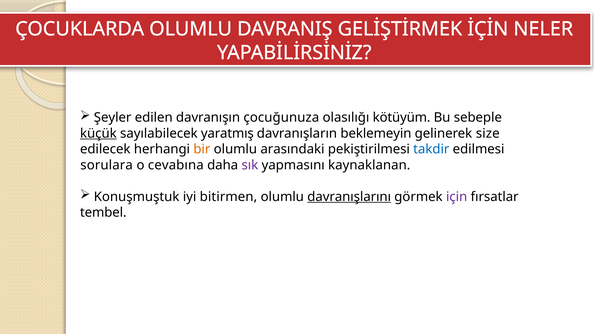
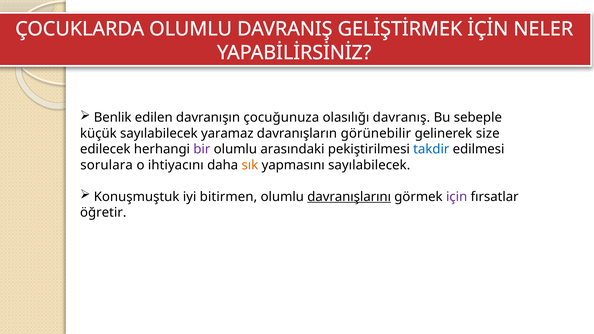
Şeyler: Şeyler -> Benlik (113, 118)
kötüyüm: kötüyüm -> davranış (401, 118)
küçük underline: present -> none (98, 133)
yaratmış: yaratmış -> yaramaz (227, 133)
beklemeyin: beklemeyin -> görünebilir (376, 133)
bir colour: orange -> purple (202, 149)
cevabına: cevabına -> ihtiyacını (176, 165)
sık colour: purple -> orange (250, 165)
yapmasını kaynaklanan: kaynaklanan -> sayılabilecek (369, 165)
tembel: tembel -> öğretir (103, 213)
